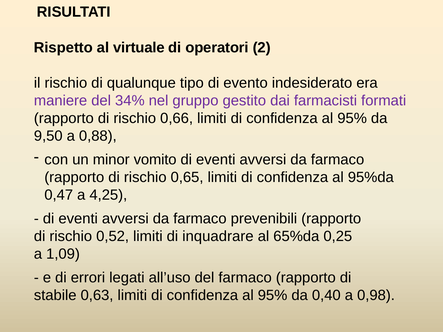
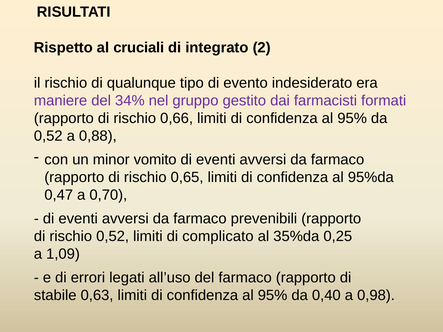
virtuale: virtuale -> cruciali (139, 48)
operatori: operatori -> integrato (217, 48)
9,50: 9,50 -> 0,52 (48, 136)
4,25: 4,25 -> 0,70 (108, 195)
inquadrare: inquadrare -> complicato (218, 236)
65%da: 65%da -> 35%da (296, 236)
